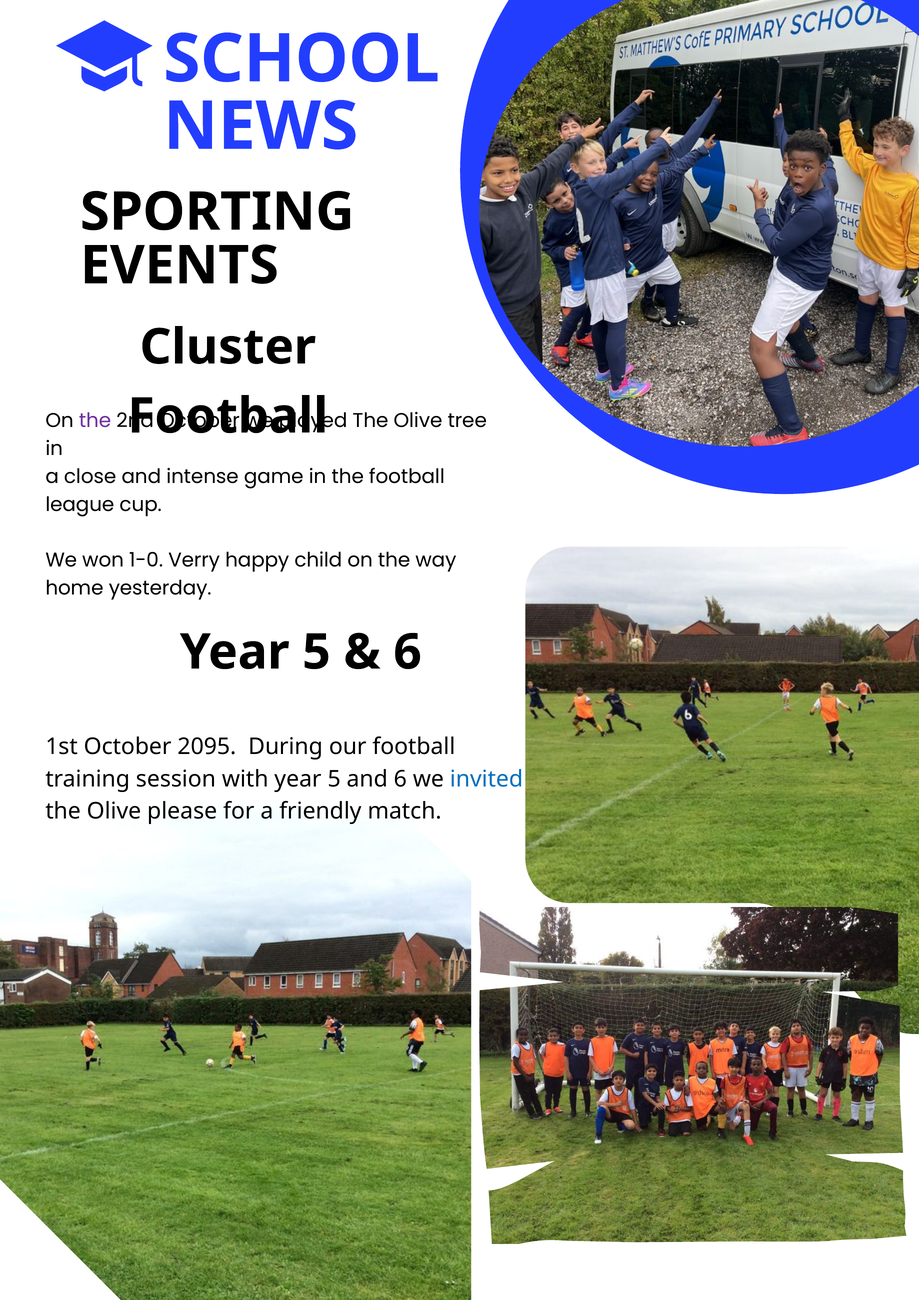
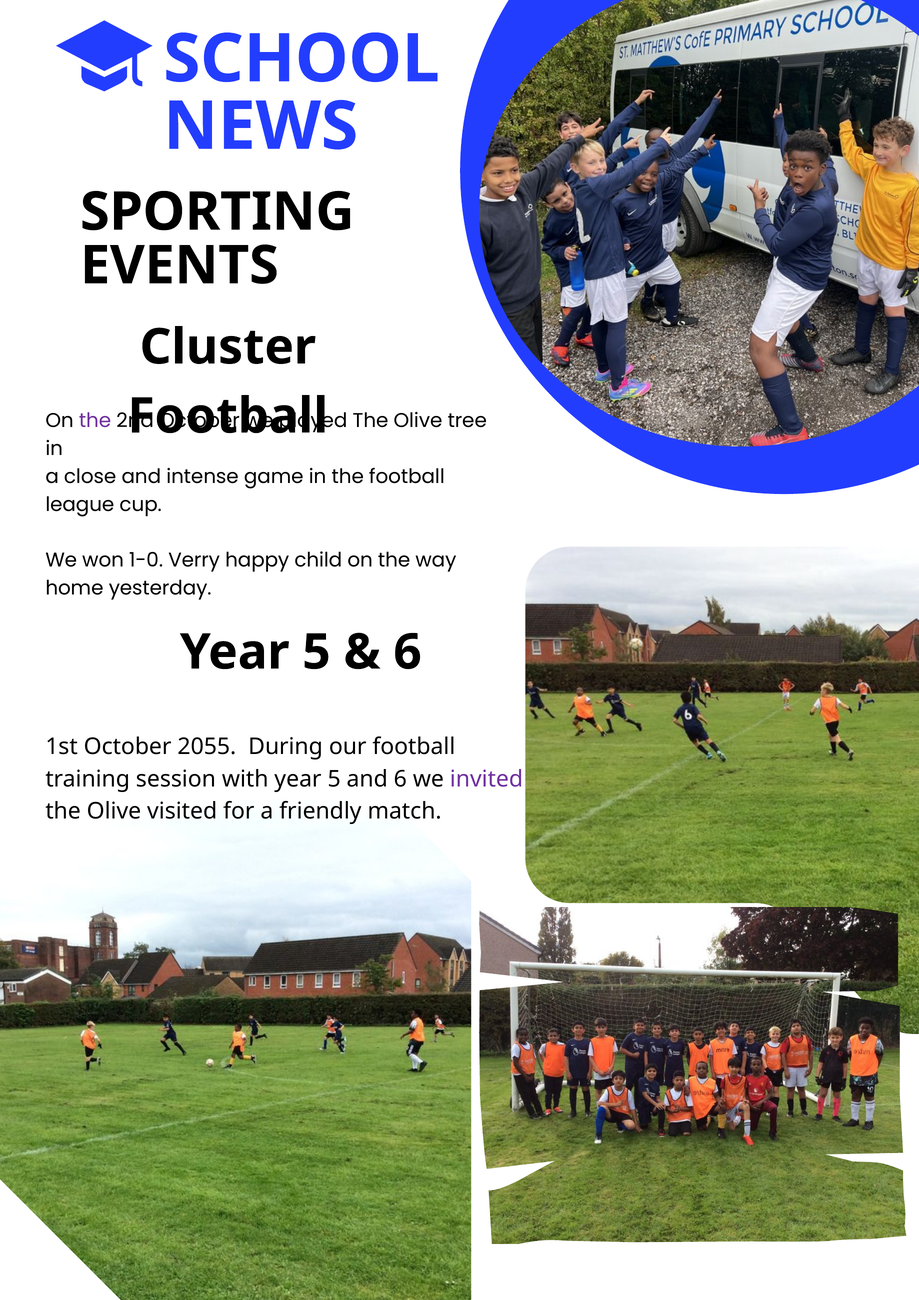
2095: 2095 -> 2055 (207, 747)
invited colour: blue -> purple (486, 779)
please: please -> visited (182, 811)
